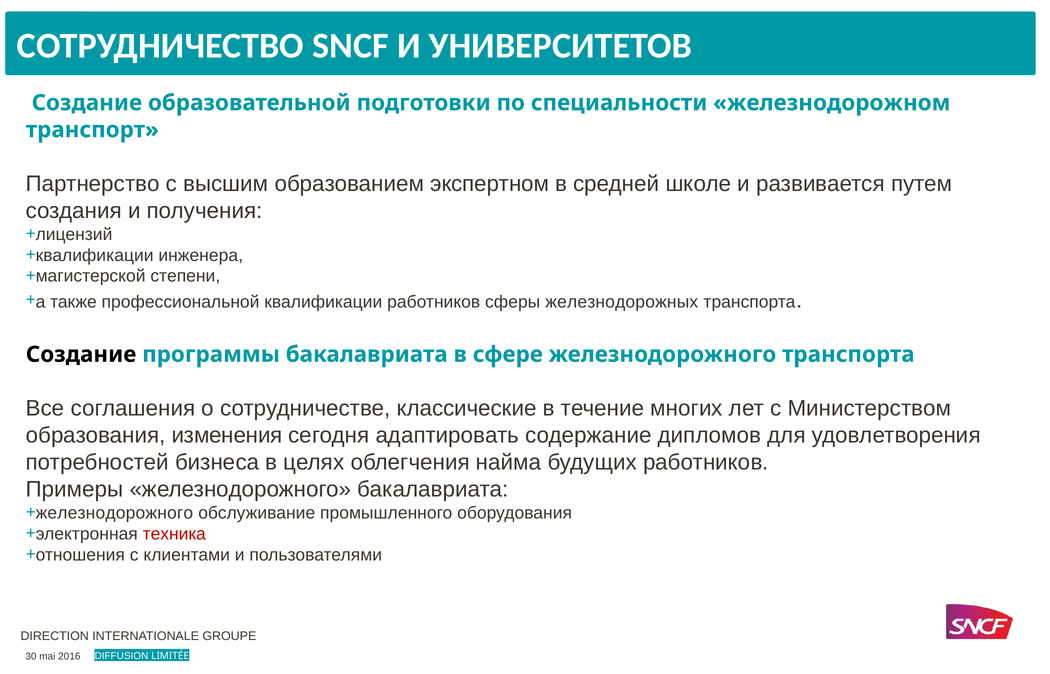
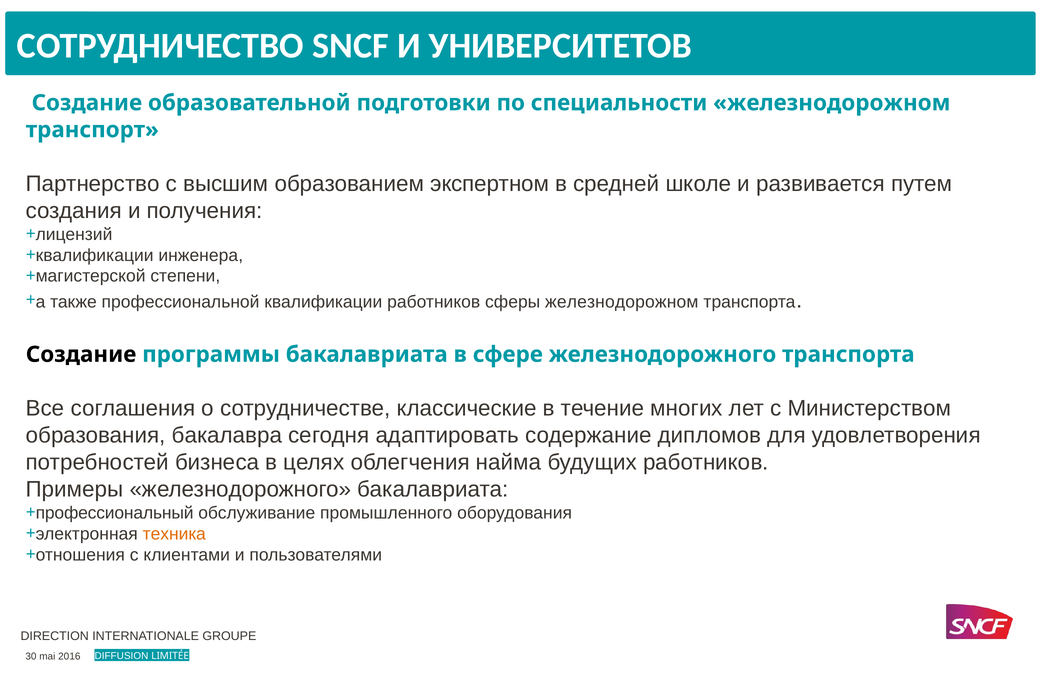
сферы железнодорожных: железнодорожных -> железнодорожном (622, 302)
изменения: изменения -> бакалавра (227, 435)
железнодорожного: железнодорожного -> профессиональный (115, 512)
техника colour: red -> orange (174, 533)
